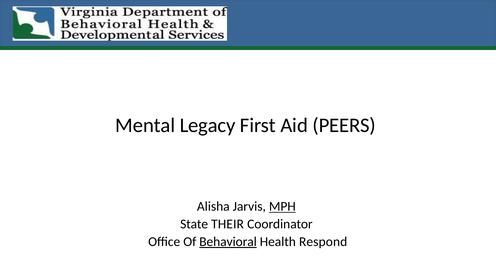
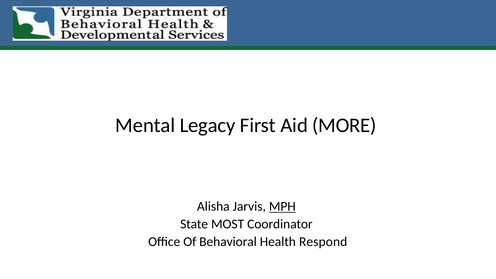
PEERS: PEERS -> MORE (344, 125)
THEIR: THEIR -> MOST (228, 224)
Behavioral underline: present -> none (228, 242)
